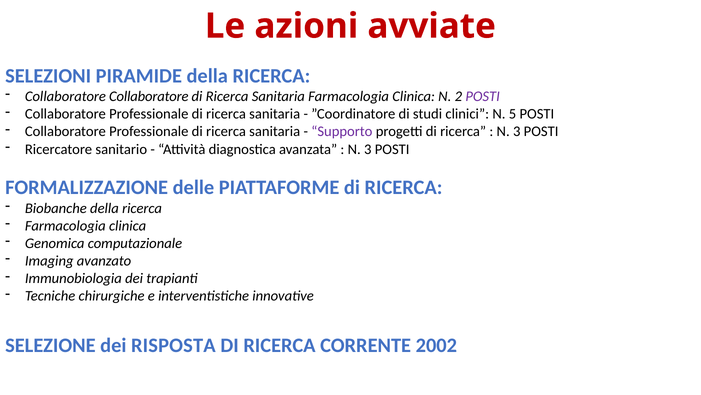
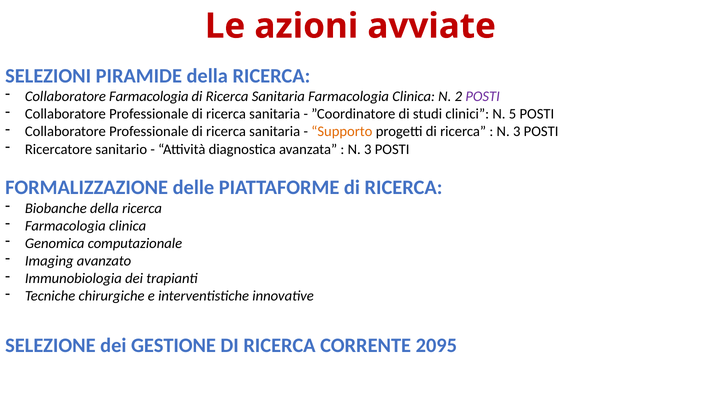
Collaboratore Collaboratore: Collaboratore -> Farmacologia (149, 96)
Supporto colour: purple -> orange (342, 131)
RISPOSTA: RISPOSTA -> GESTIONE (173, 345)
2002: 2002 -> 2095 (436, 345)
